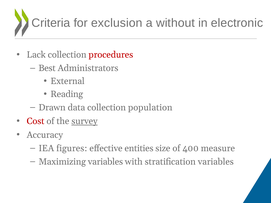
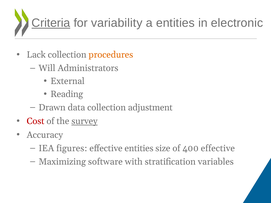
Criteria underline: none -> present (51, 23)
exclusion: exclusion -> variability (117, 23)
a without: without -> entities (175, 23)
procedures colour: red -> orange (111, 55)
Best: Best -> Will (47, 68)
population: population -> adjustment (150, 108)
400 measure: measure -> effective (218, 148)
Maximizing variables: variables -> software (105, 162)
